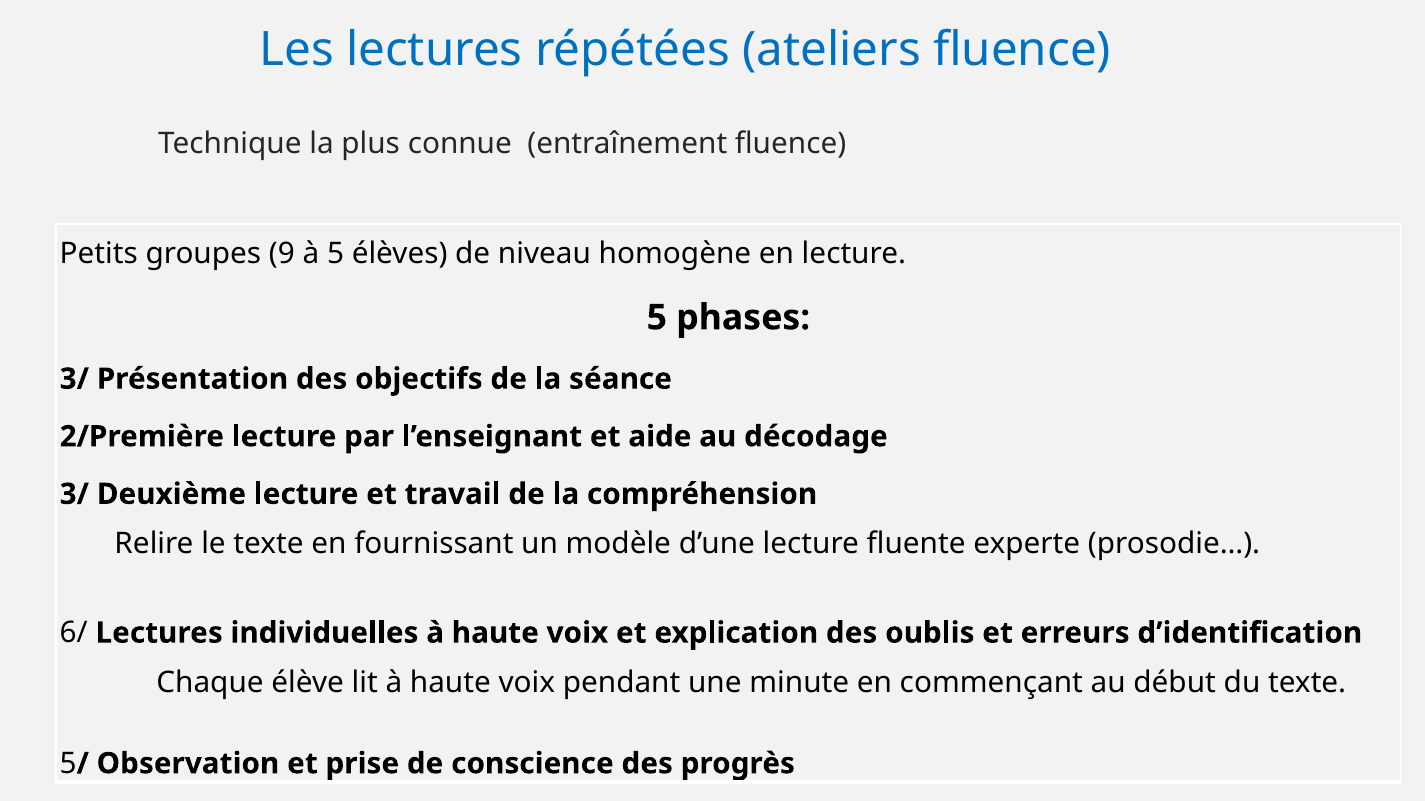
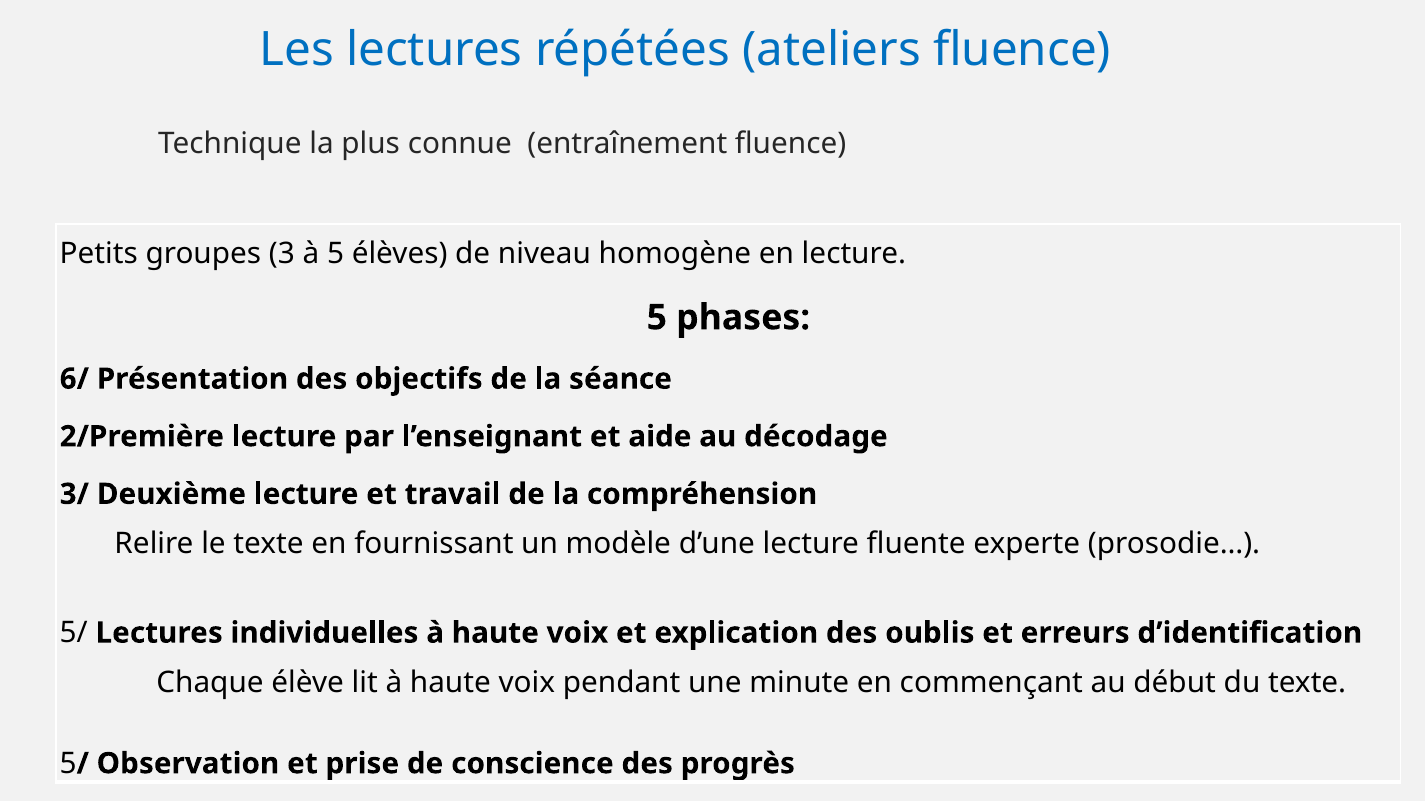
9: 9 -> 3 (282, 254)
3/: 3/ -> 6/ (74, 379)
6/: 6/ -> 5/ (74, 633)
